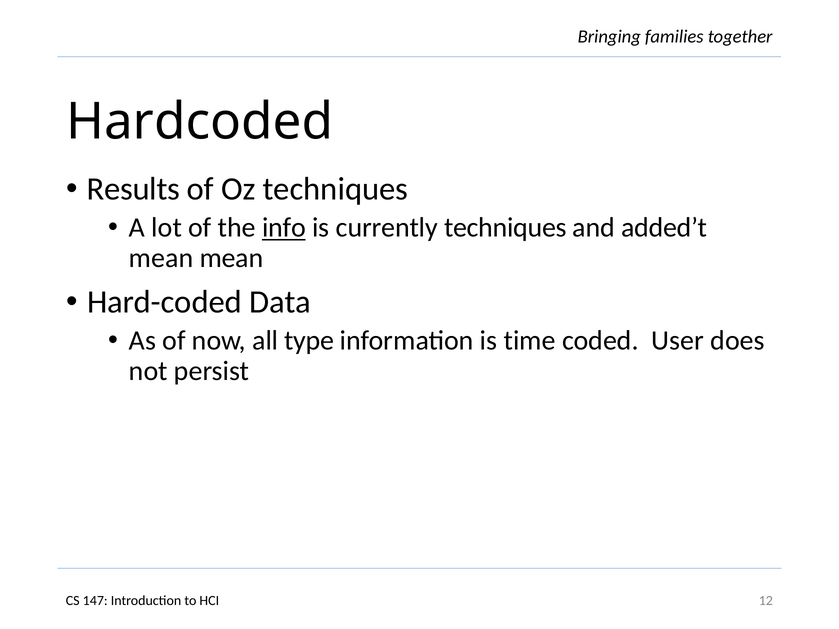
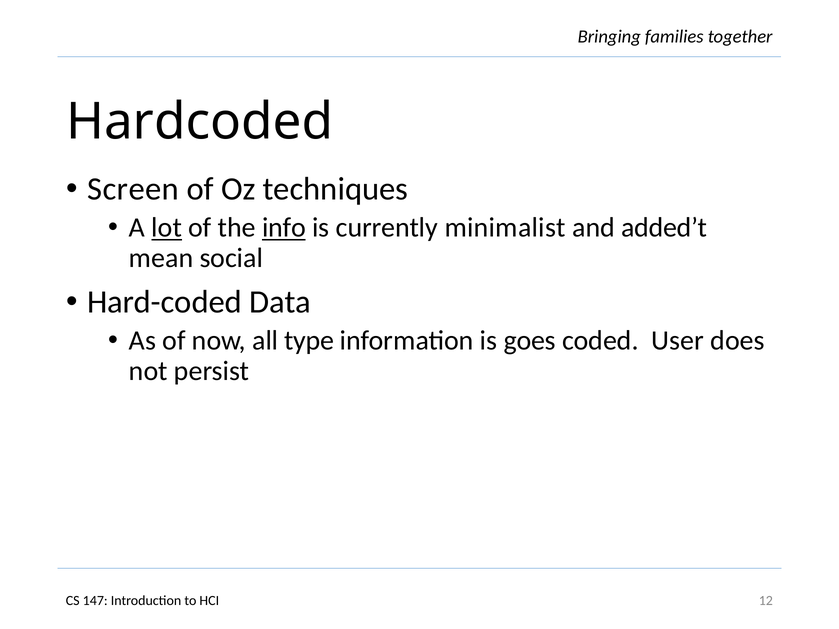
Results: Results -> Screen (133, 189)
lot underline: none -> present (167, 228)
currently techniques: techniques -> minimalist (505, 228)
mean mean: mean -> social (231, 258)
time: time -> goes (530, 341)
